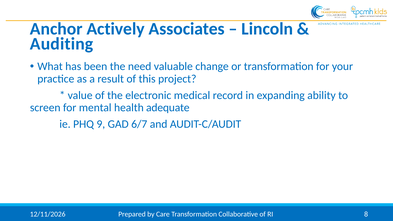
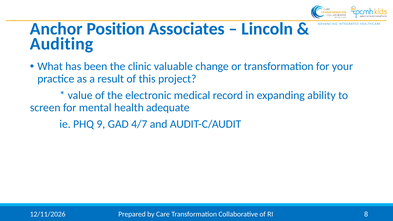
Actively: Actively -> Position (116, 29)
need: need -> clinic (140, 66)
6/7: 6/7 -> 4/7 (139, 124)
